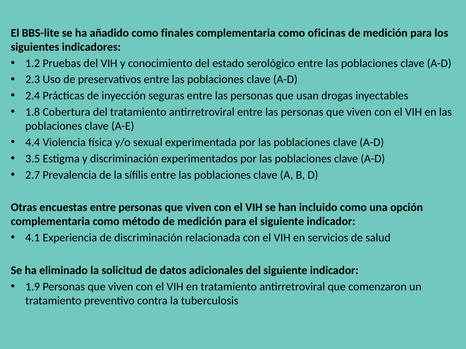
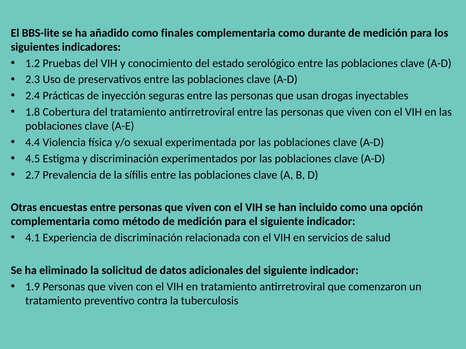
oficinas: oficinas -> durante (327, 33)
3.5: 3.5 -> 4.5 (33, 159)
